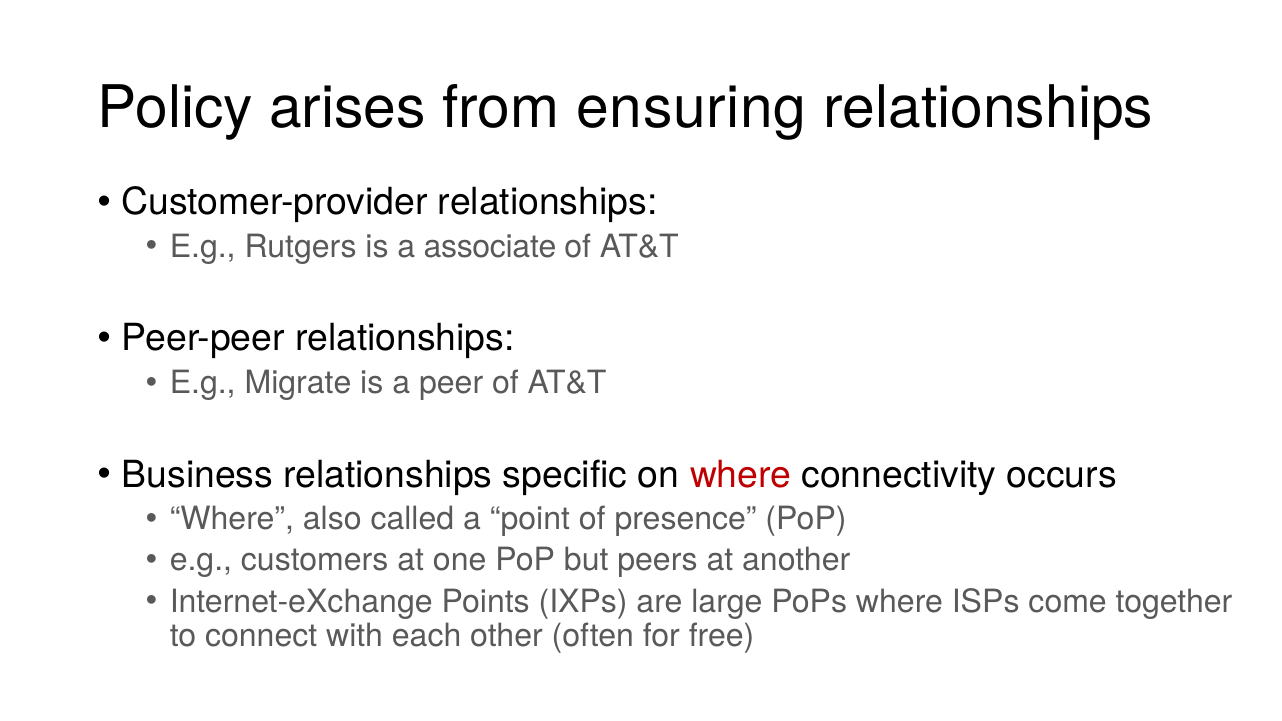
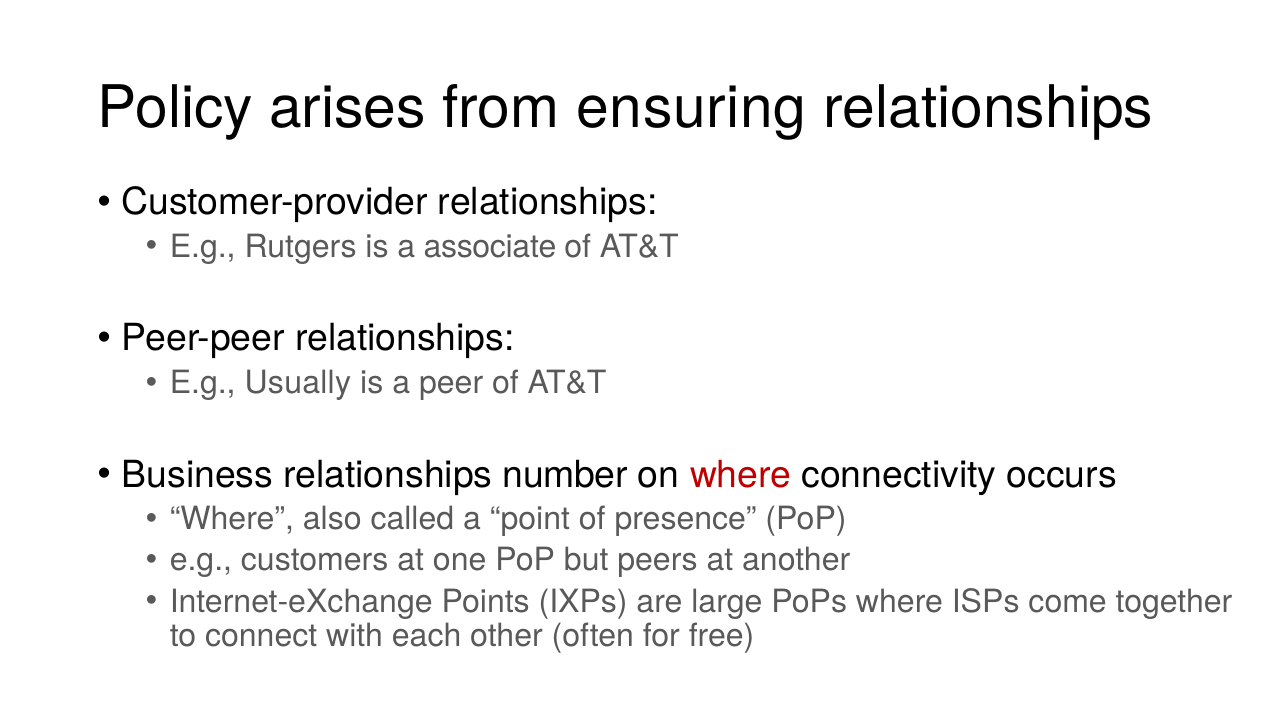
Migrate: Migrate -> Usually (298, 383)
specific: specific -> number (565, 475)
